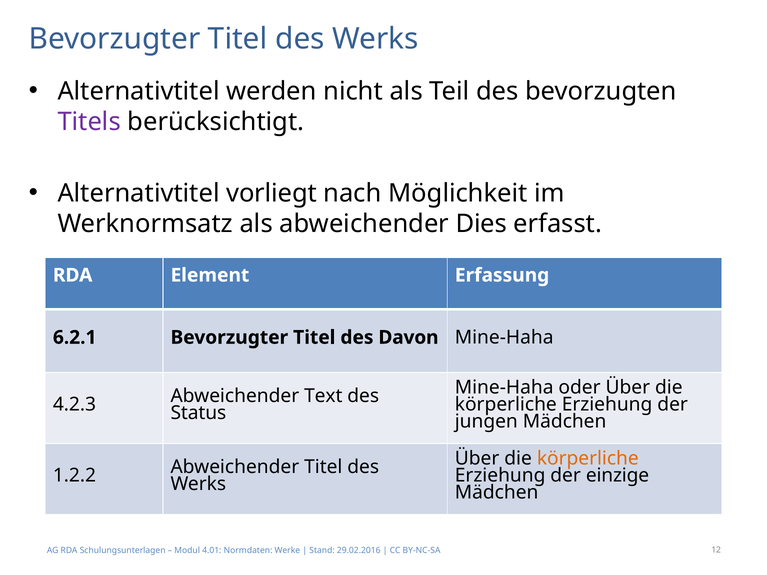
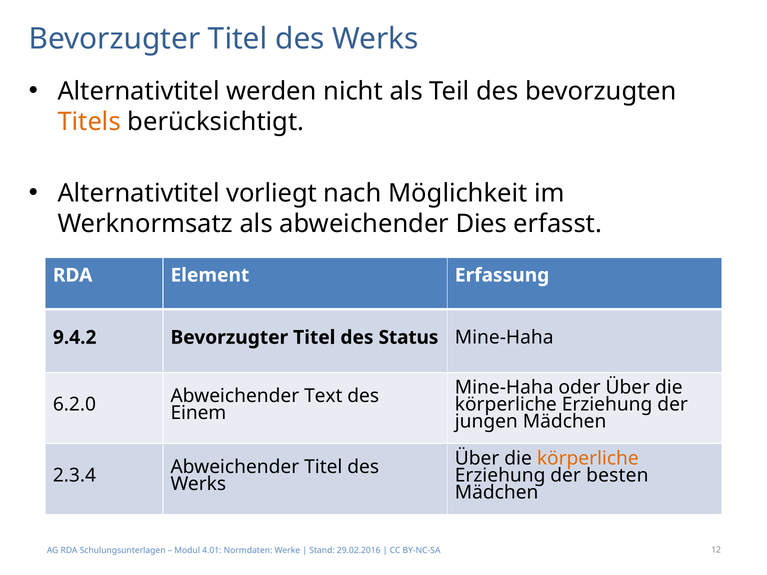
Titels colour: purple -> orange (89, 122)
6.2.1: 6.2.1 -> 9.4.2 (75, 338)
Davon: Davon -> Status (408, 338)
4.2.3: 4.2.3 -> 6.2.0 (74, 405)
Status: Status -> Einem (198, 413)
1.2.2: 1.2.2 -> 2.3.4 (74, 476)
einzige: einzige -> besten (617, 476)
